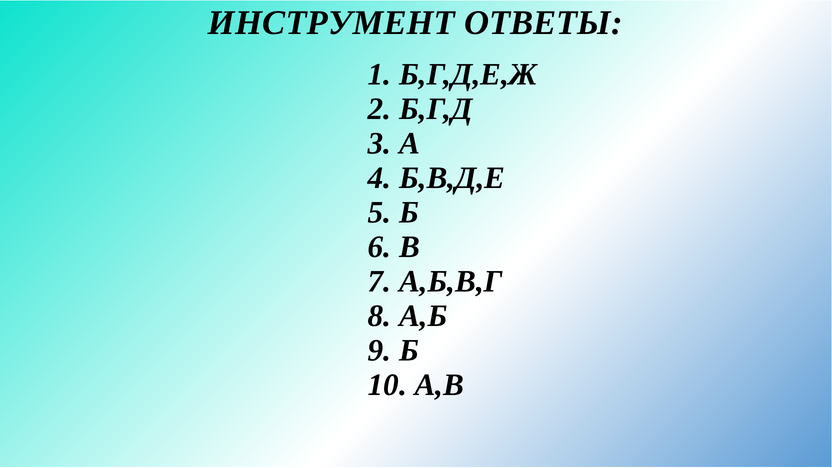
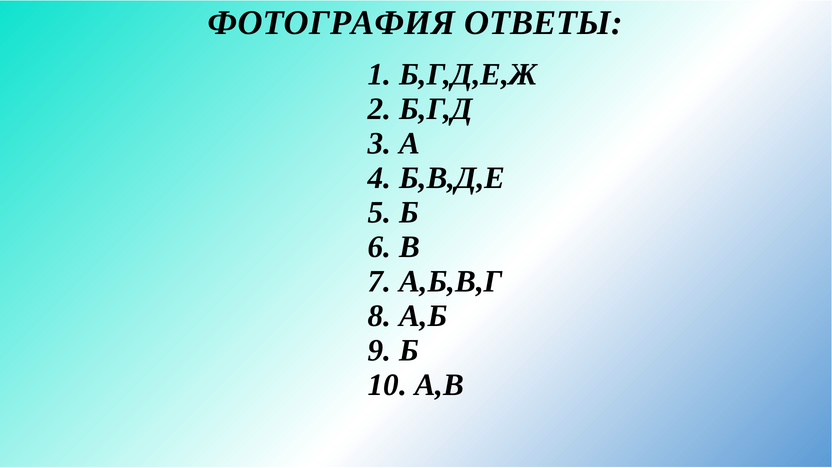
ИНСТРУМЕНТ: ИНСТРУМЕНТ -> ФОТОГРАФИЯ (332, 23)
